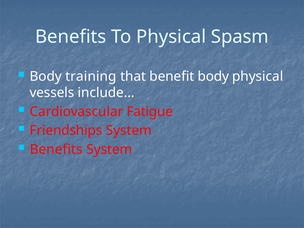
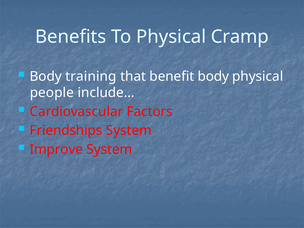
Spasm: Spasm -> Cramp (240, 37)
vessels: vessels -> people (52, 93)
Fatigue: Fatigue -> Factors (150, 112)
Benefits: Benefits -> Improve (56, 149)
